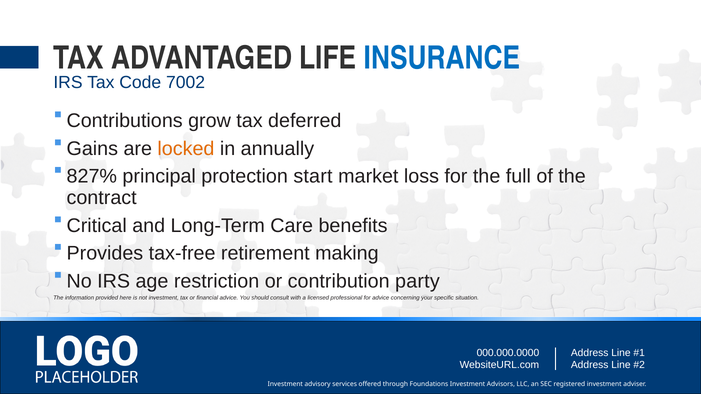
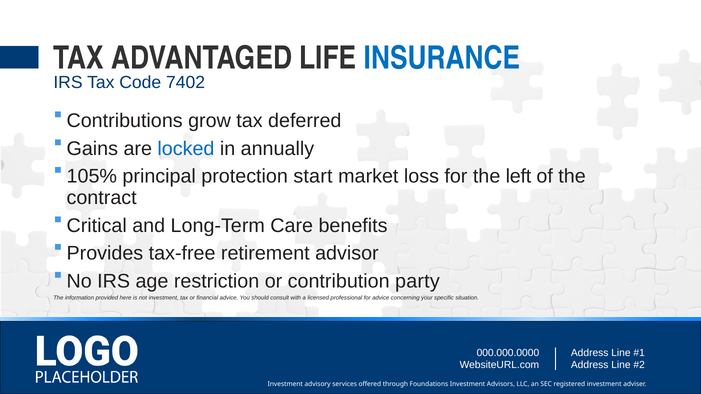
7002: 7002 -> 7402 (186, 83)
locked colour: orange -> blue (186, 149)
827%: 827% -> 105% (92, 177)
full: full -> left (518, 177)
making: making -> advisor (347, 254)
